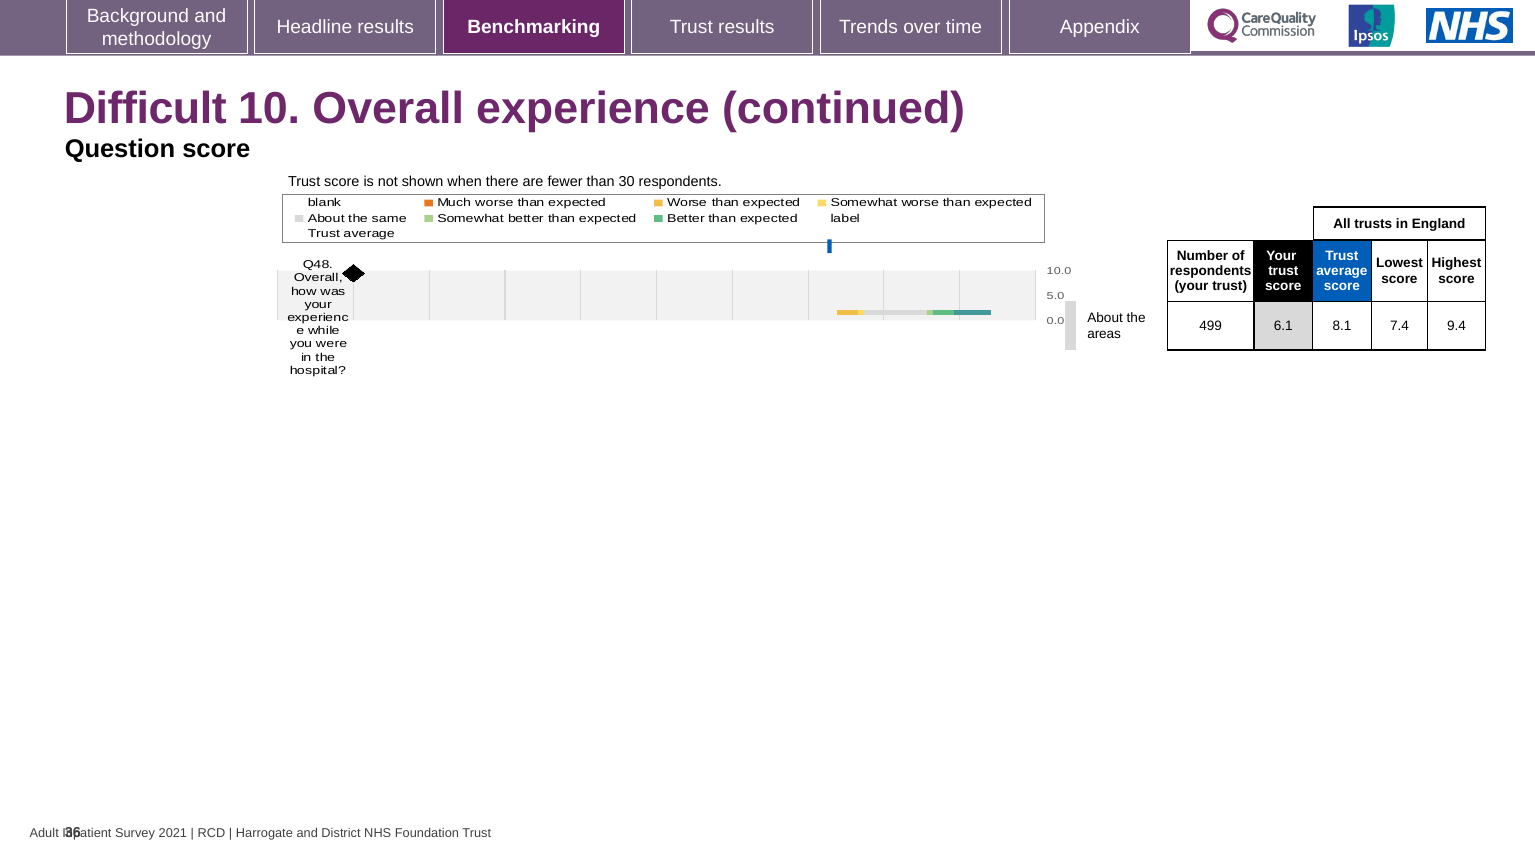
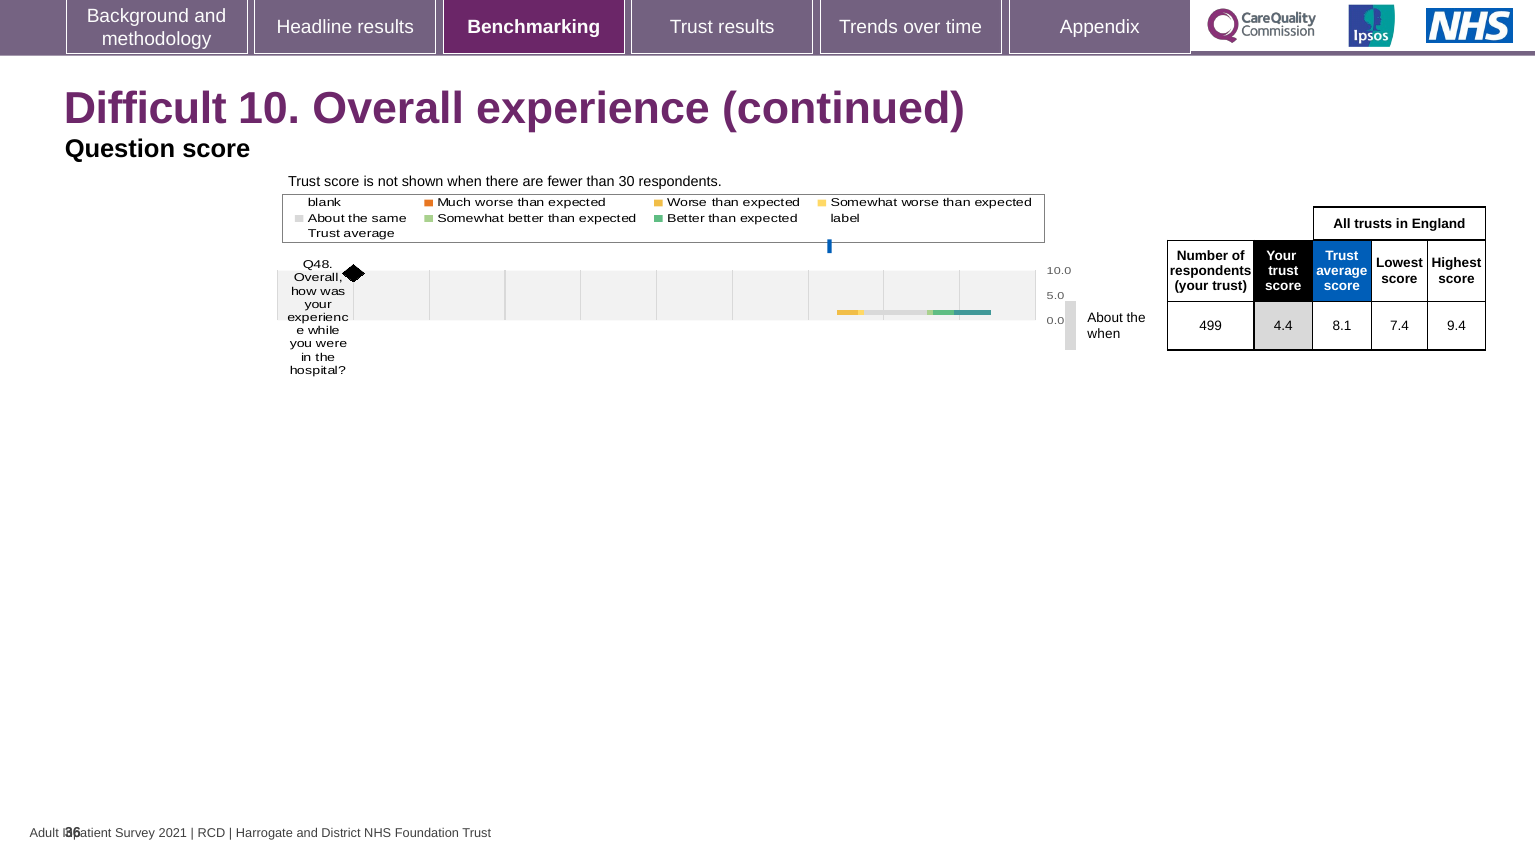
6.1: 6.1 -> 4.4 (1283, 326)
areas: areas -> when (1104, 334)
